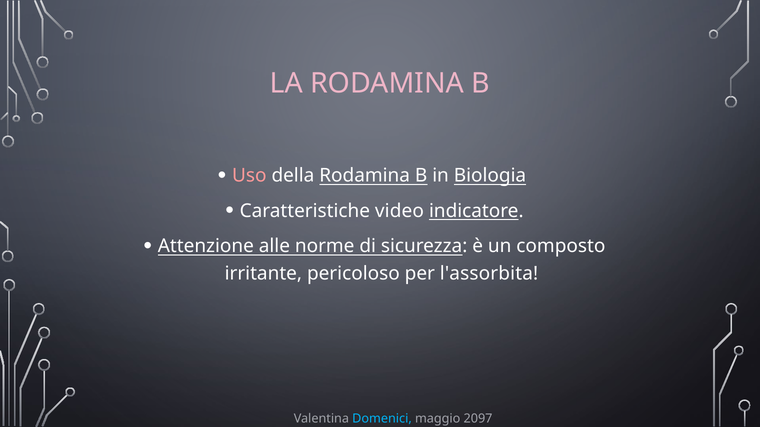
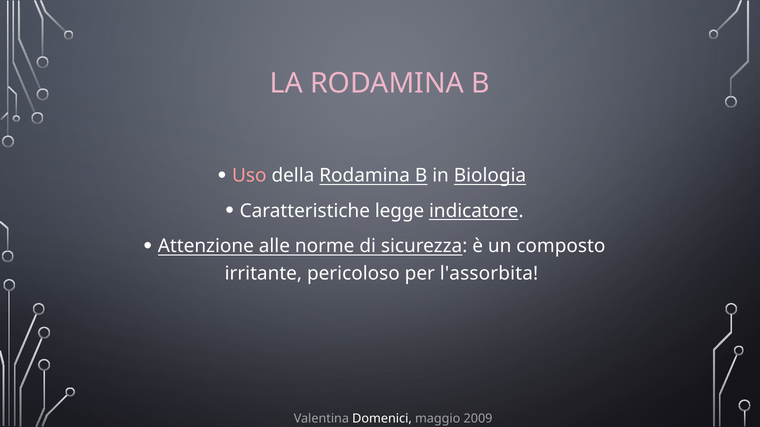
video: video -> legge (400, 211)
Domenici colour: light blue -> white (382, 419)
2097: 2097 -> 2009 (478, 419)
